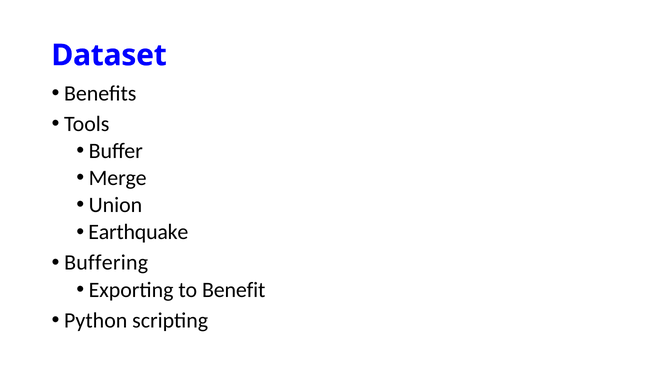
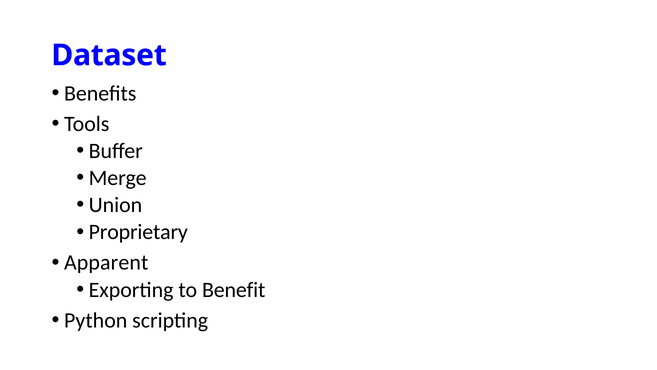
Earthquake: Earthquake -> Proprietary (138, 232)
Buffering: Buffering -> Apparent (106, 262)
